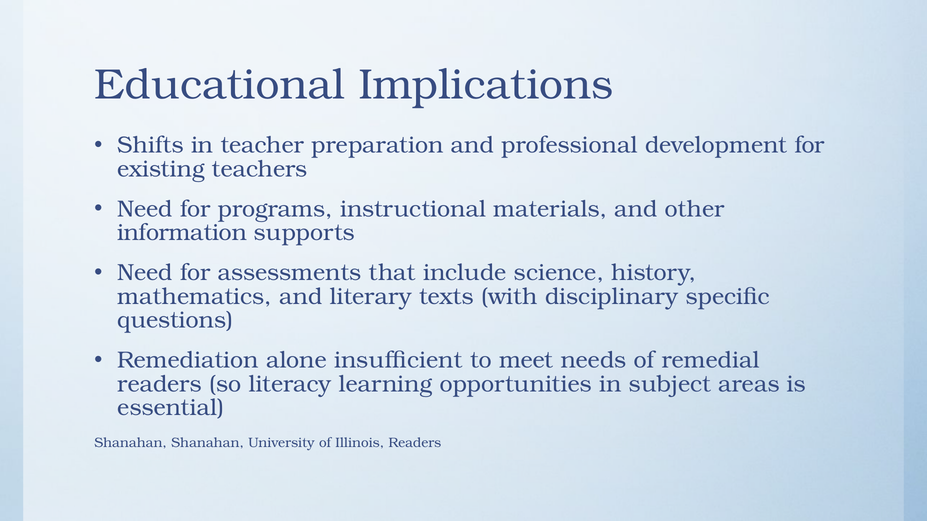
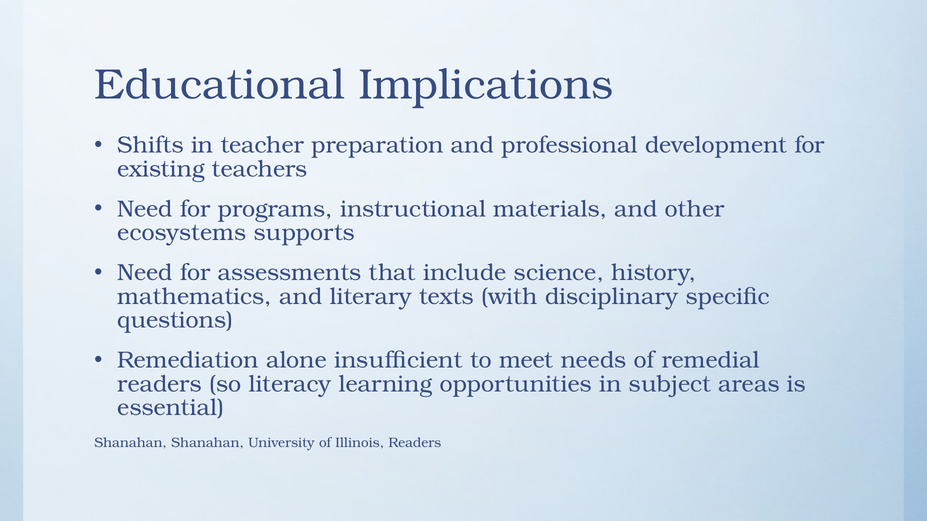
information: information -> ecosystems (182, 233)
